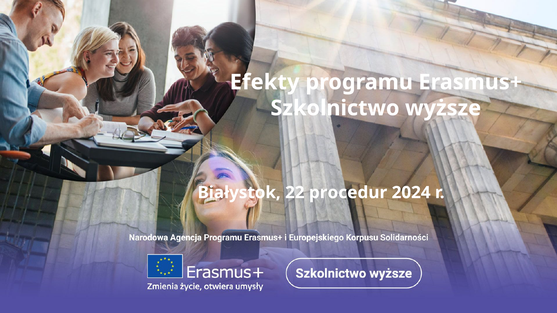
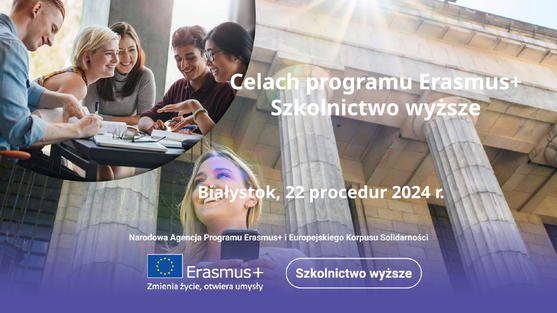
Efekty: Efekty -> Celach (265, 82)
